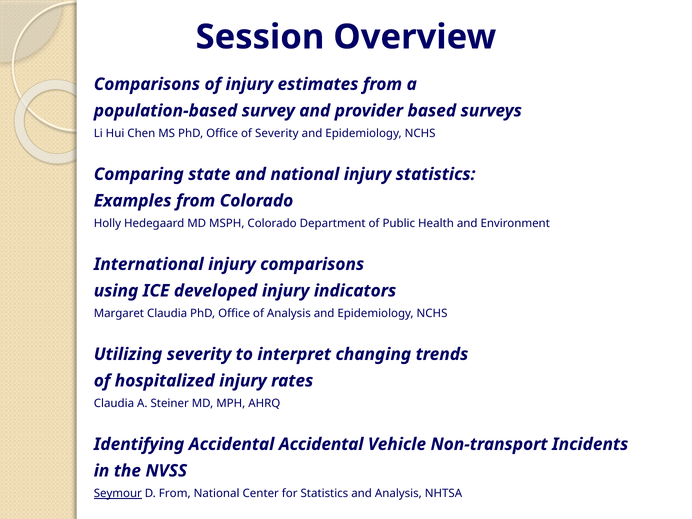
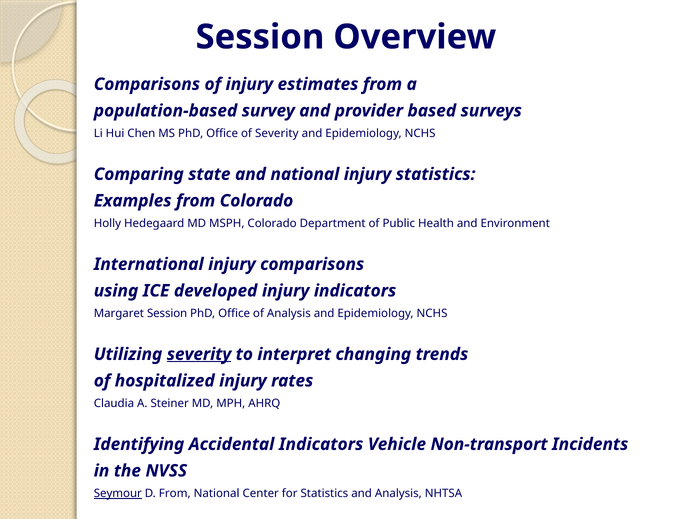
Margaret Claudia: Claudia -> Session (167, 313)
severity underline: none -> present (199, 354)
Accidental Accidental: Accidental -> Indicators (321, 444)
